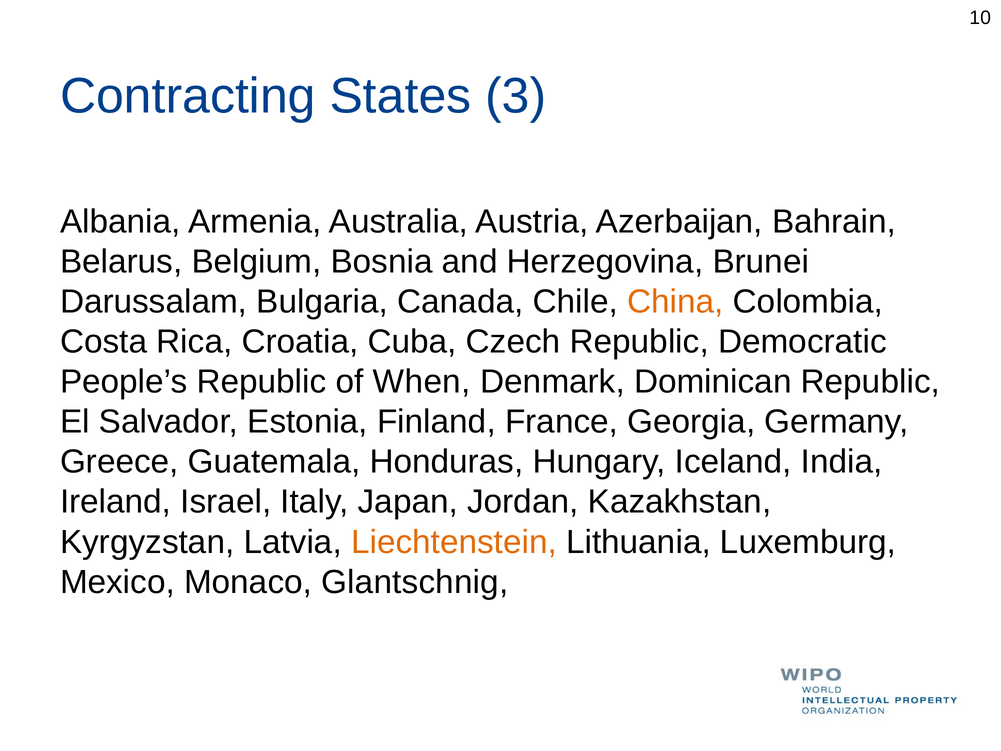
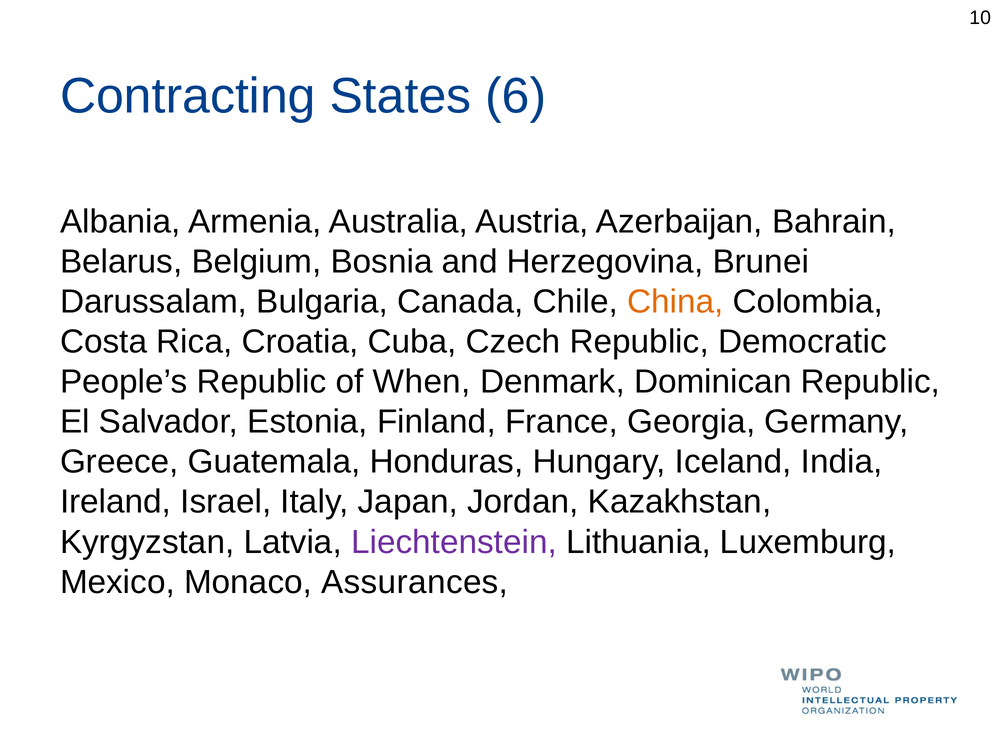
3: 3 -> 6 (516, 96)
Liechtenstein colour: orange -> purple (454, 542)
Glantschnig: Glantschnig -> Assurances (415, 582)
